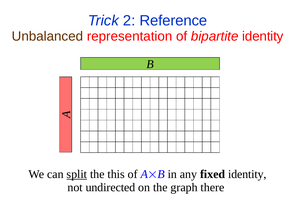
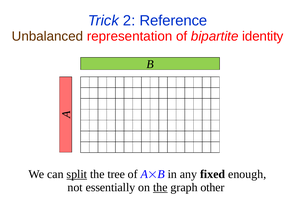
this: this -> tree (116, 174)
fixed identity: identity -> enough (247, 174)
undirected: undirected -> essentially (110, 188)
the underline: none -> present (160, 188)
there: there -> other (213, 188)
